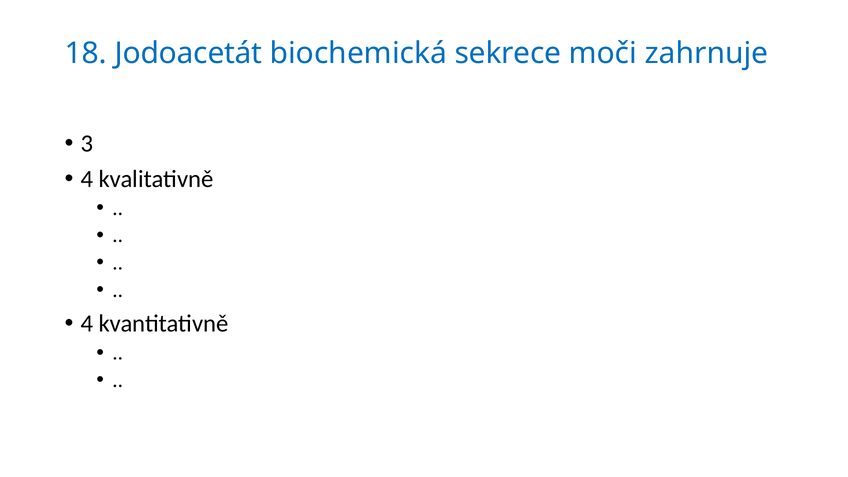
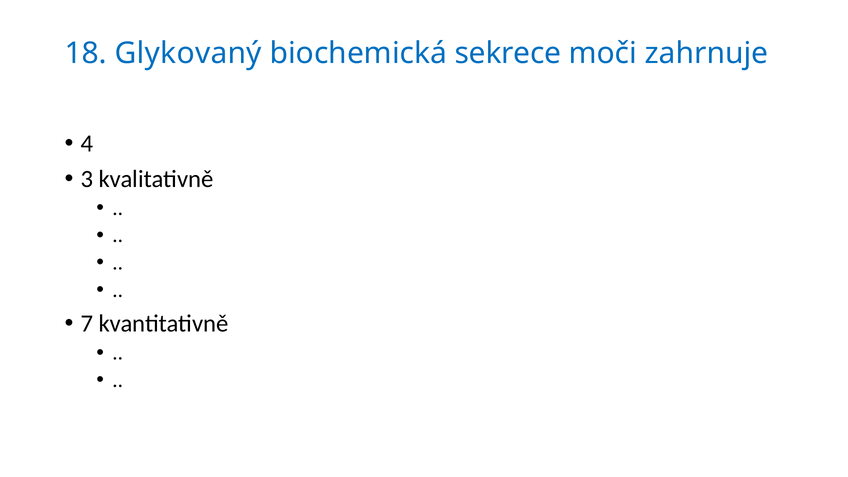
Jodoacetát: Jodoacetát -> Glykovaný (188, 53)
3: 3 -> 4 (87, 143)
4: 4 -> 3 (87, 179)
4: 4 -> 7 (87, 324)
